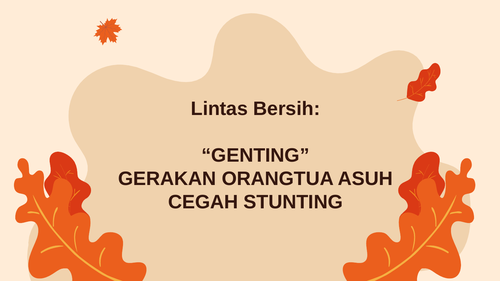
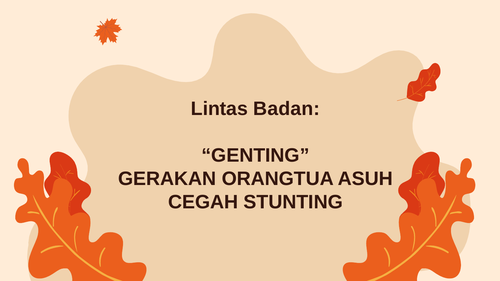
Bersih: Bersih -> Badan (287, 109)
